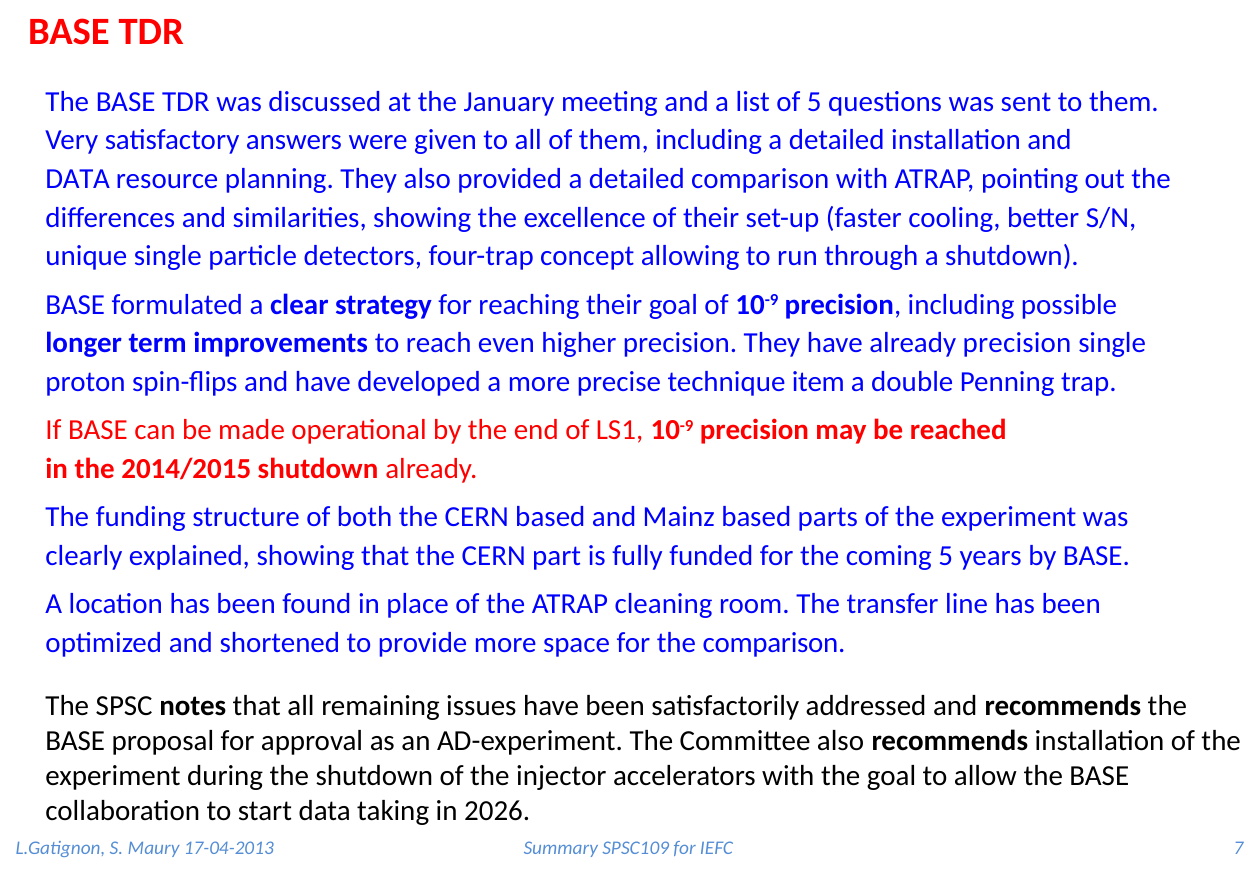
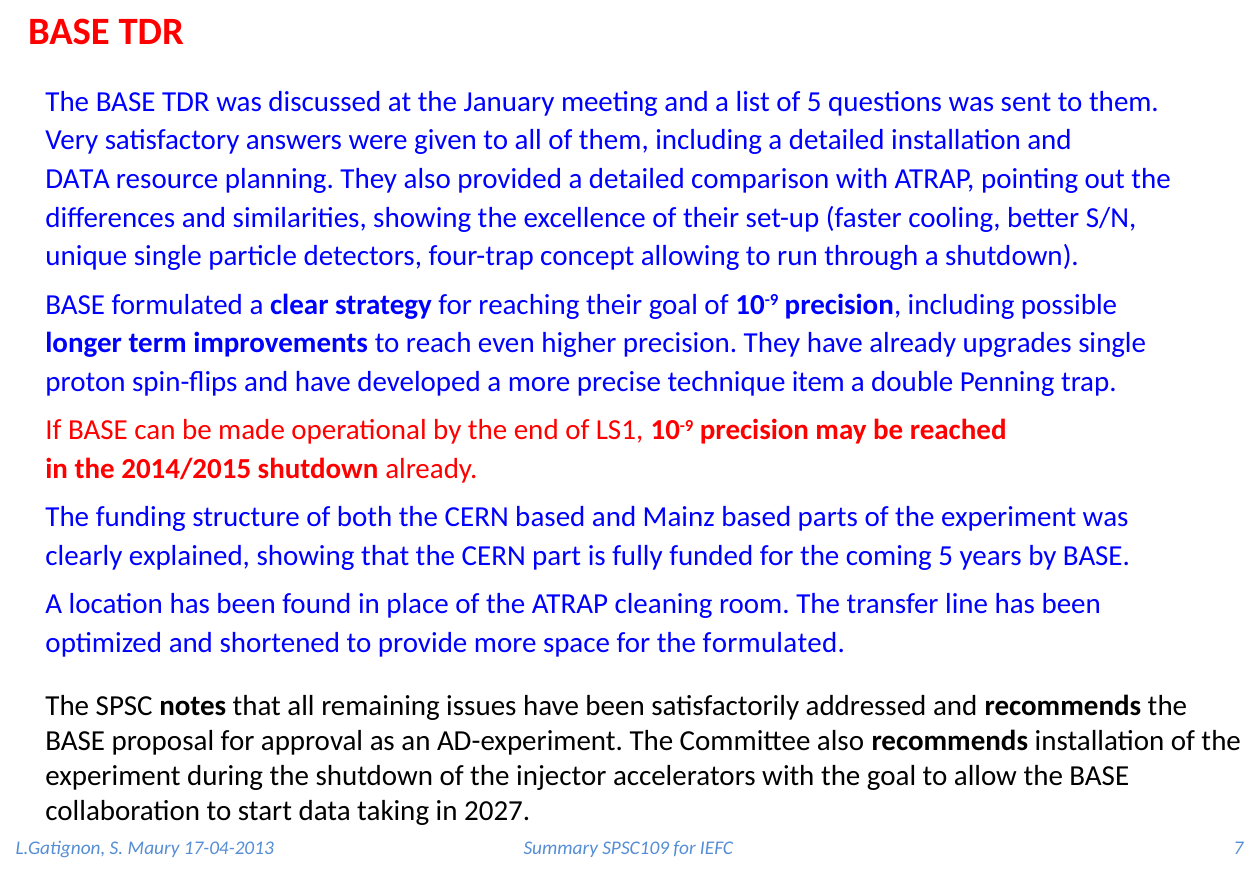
already precision: precision -> upgrades (1017, 343)
the comparison: comparison -> formulated (774, 643)
2026: 2026 -> 2027 (497, 811)
